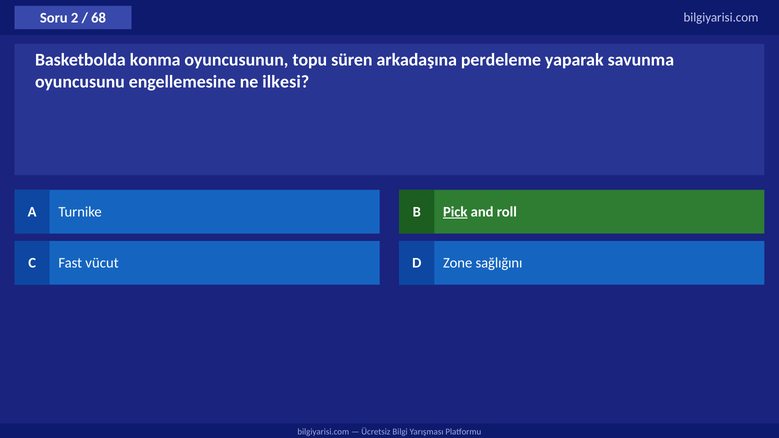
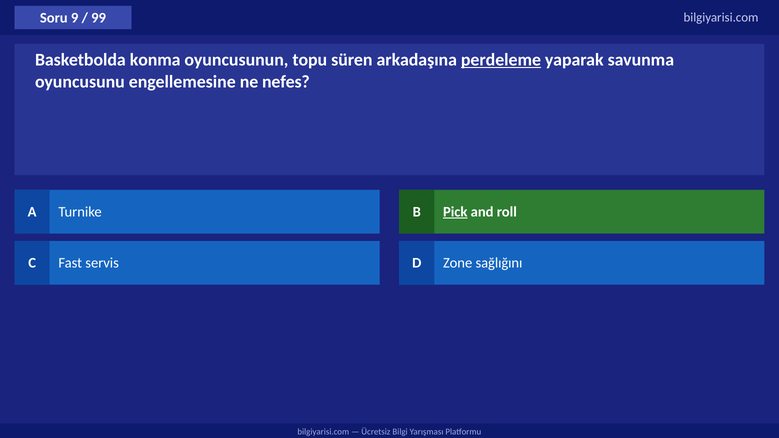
2: 2 -> 9 (75, 18)
68: 68 -> 99 (99, 18)
perdeleme underline: none -> present (501, 60)
ilkesi: ilkesi -> nefes (286, 82)
vücut: vücut -> servis (102, 263)
